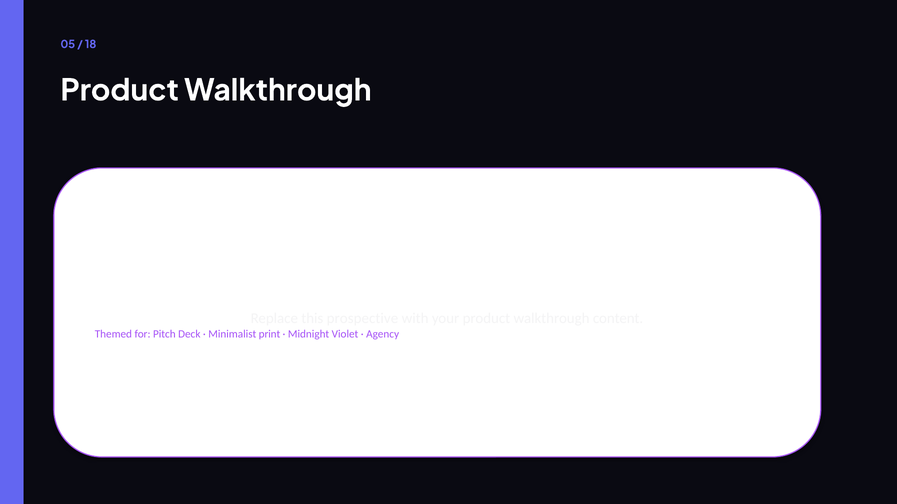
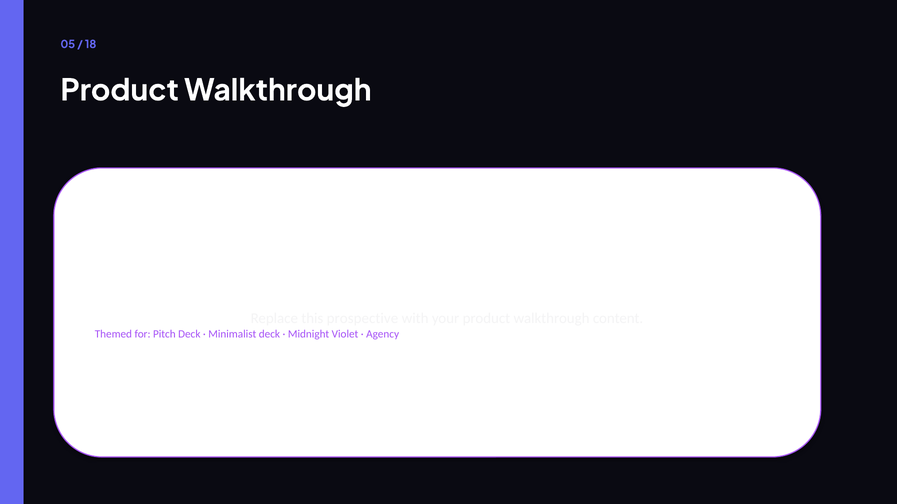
Minimalist print: print -> deck (269, 334)
